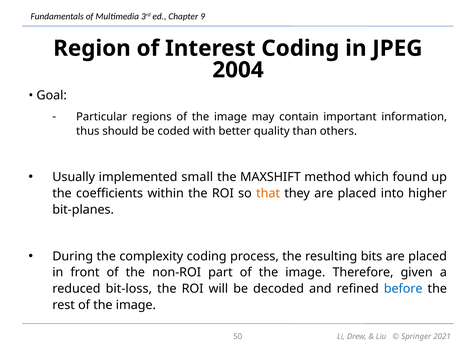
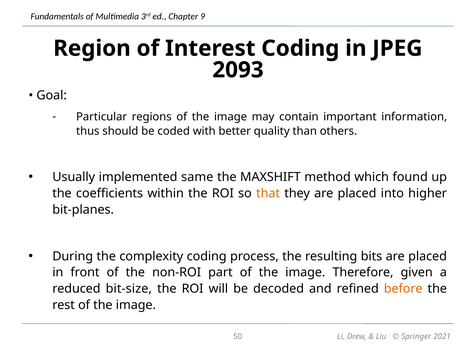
2004: 2004 -> 2093 (238, 70)
small: small -> same (197, 177)
bit-loss: bit-loss -> bit-size (129, 289)
before colour: blue -> orange (403, 289)
